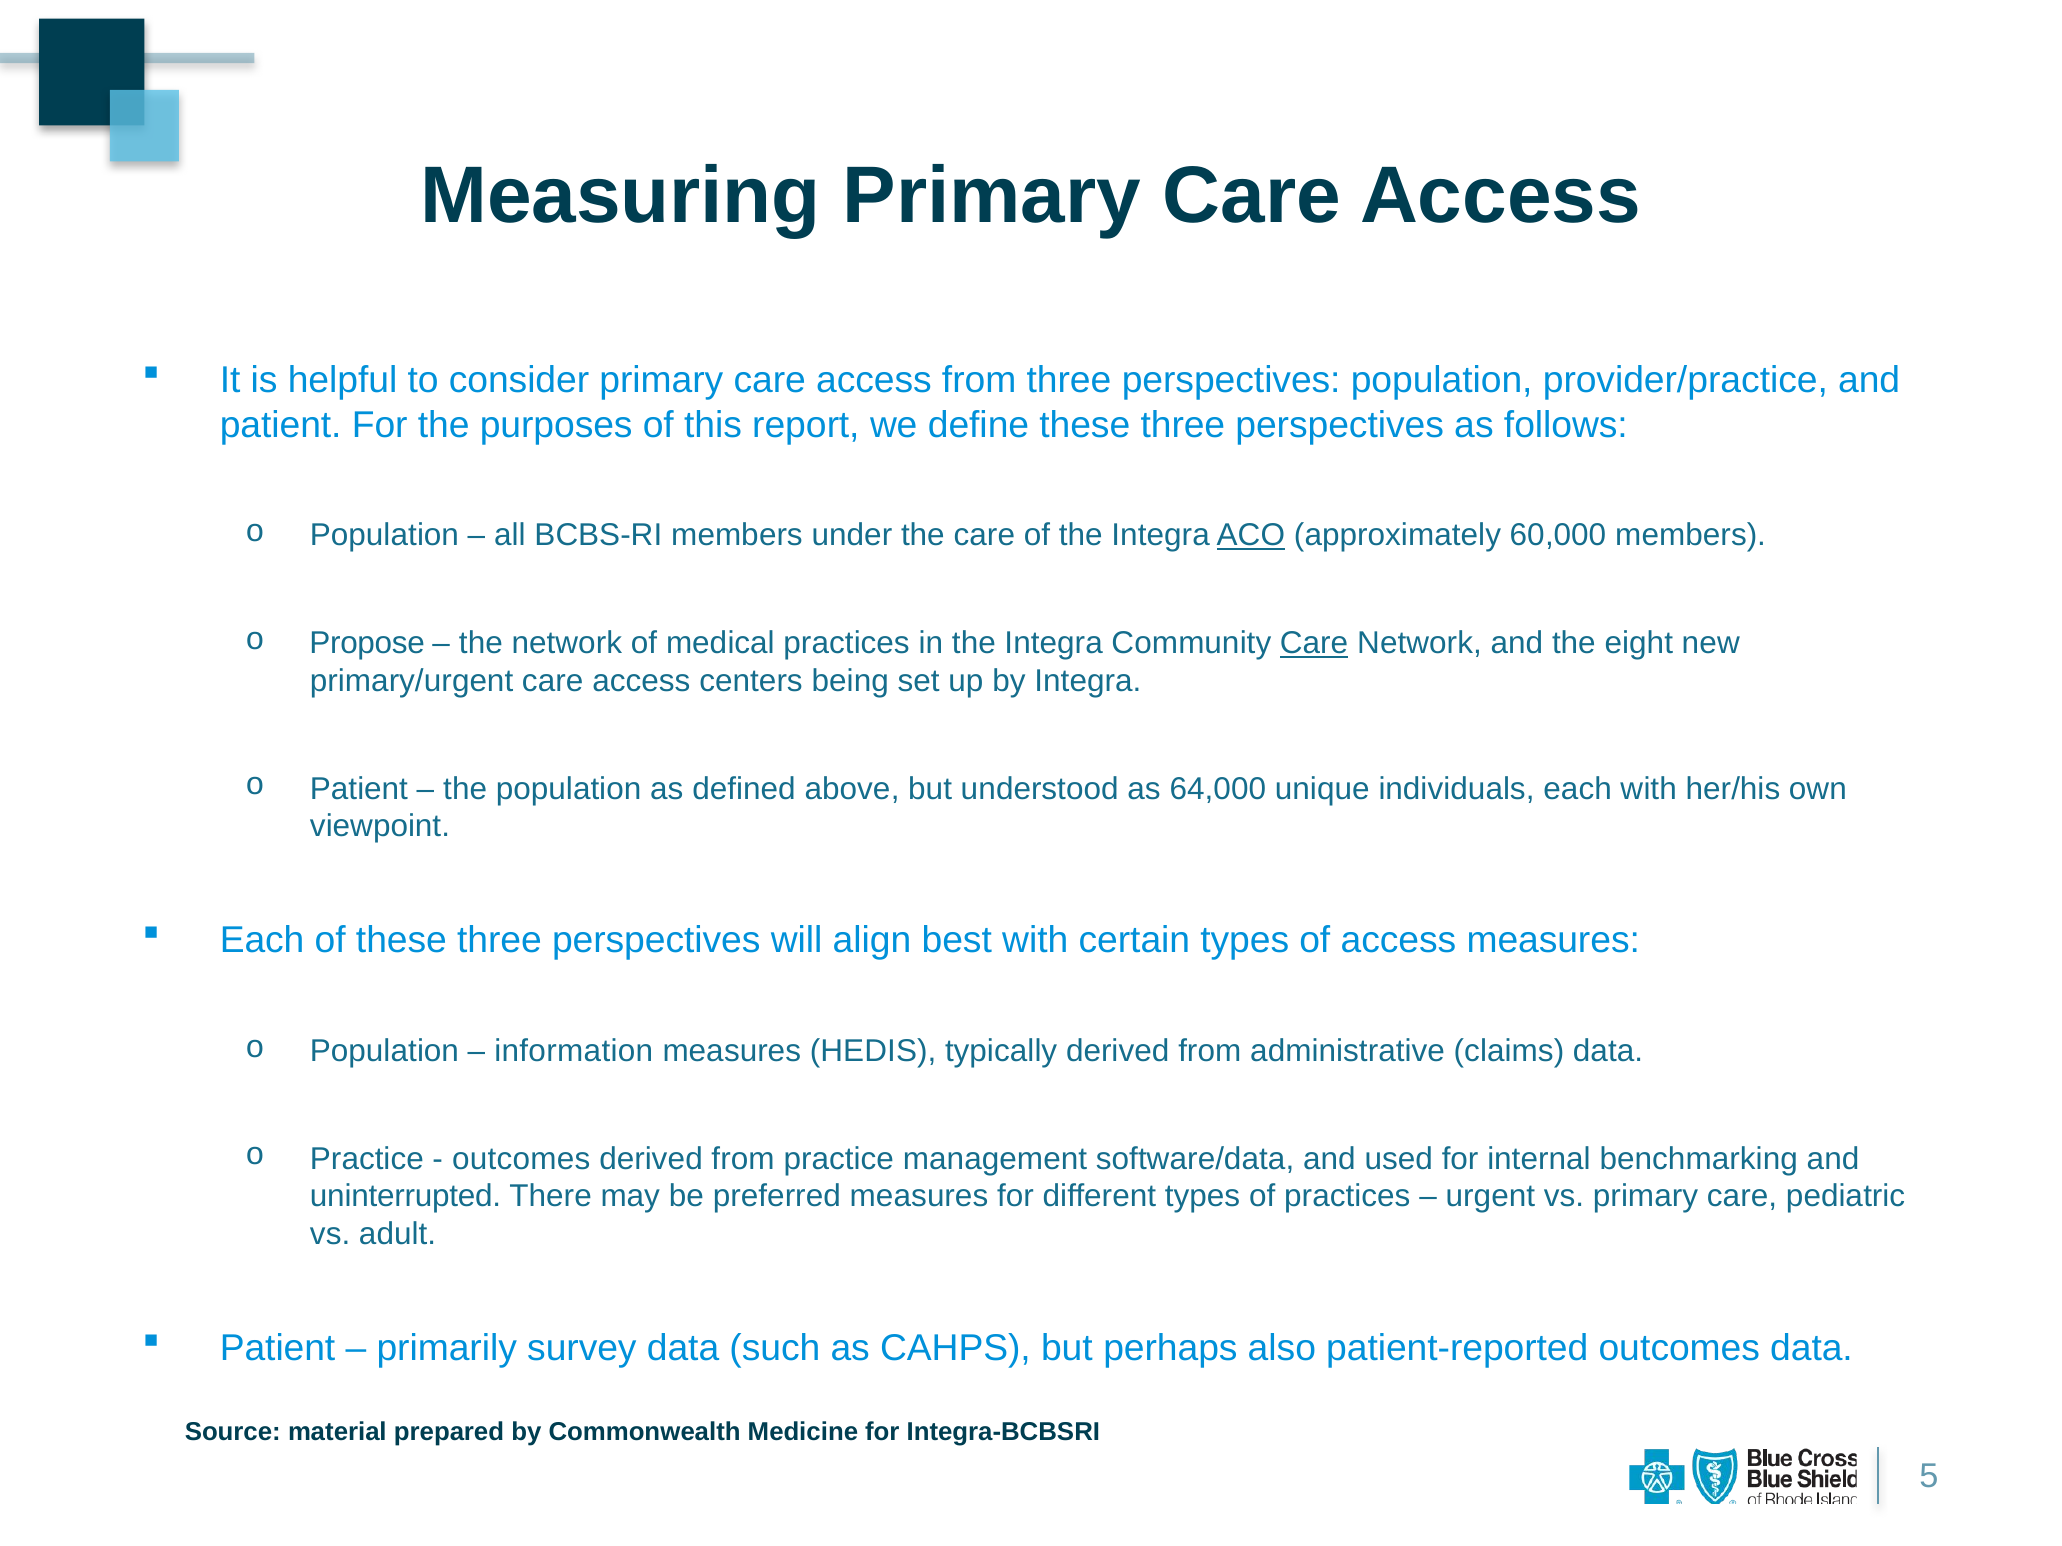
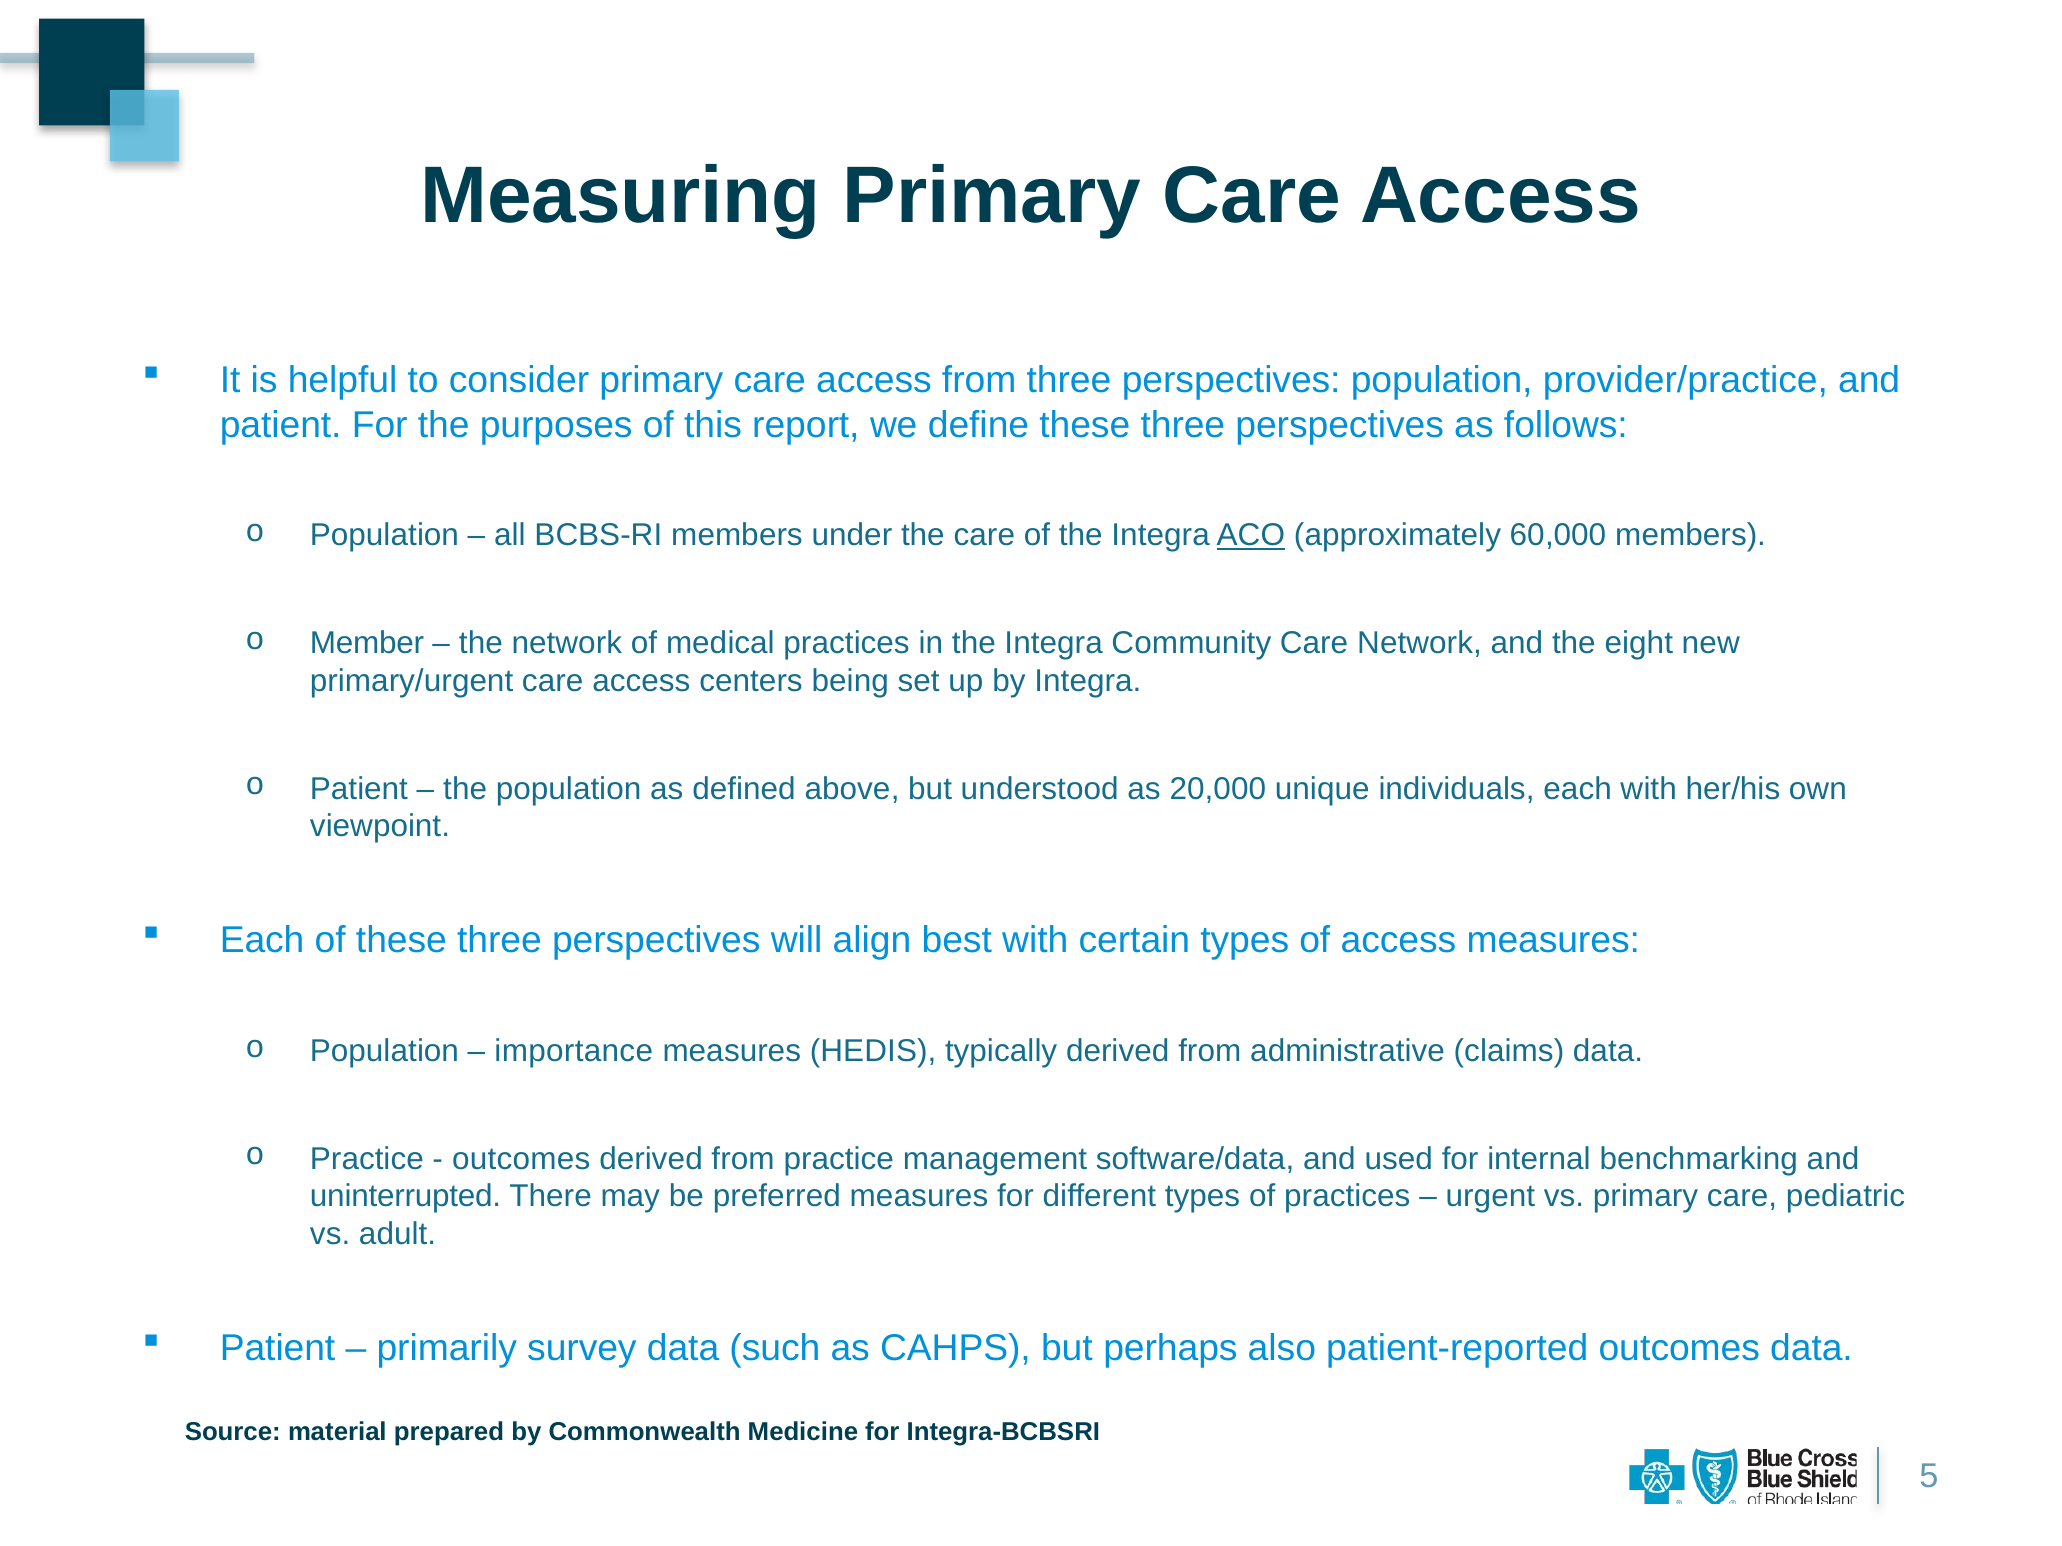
Propose: Propose -> Member (367, 643)
Care underline: present -> none (1314, 643)
64,000: 64,000 -> 20,000 (1218, 789)
information: information -> importance (574, 1051)
